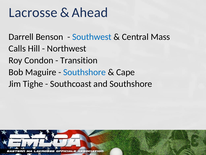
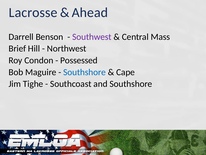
Southwest colour: blue -> purple (92, 37)
Calls: Calls -> Brief (17, 48)
Transition: Transition -> Possessed (79, 60)
